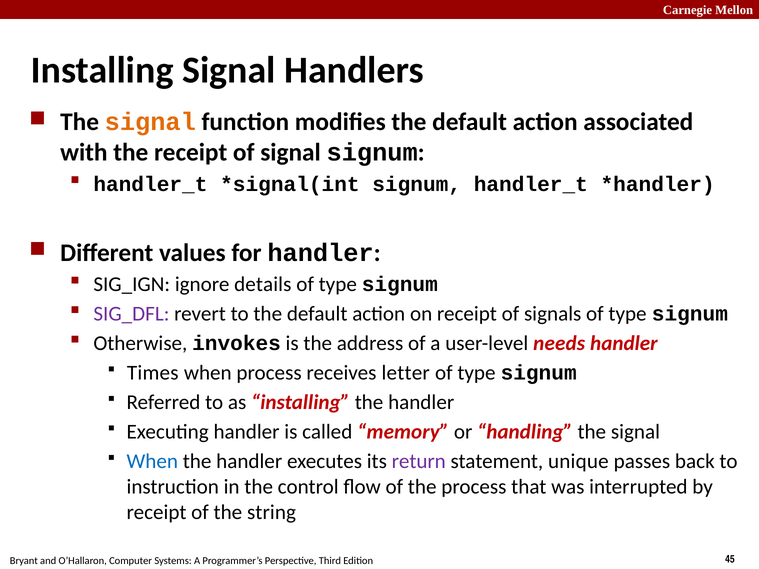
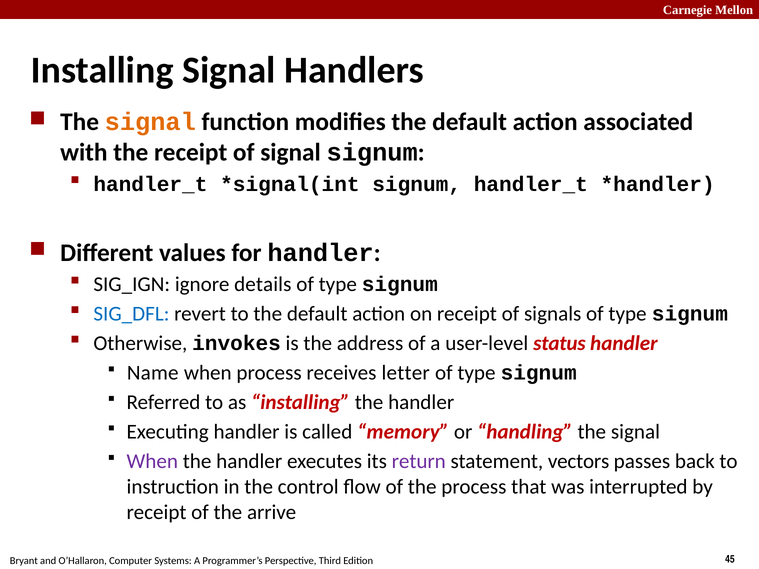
SIG_DFL colour: purple -> blue (131, 314)
needs: needs -> status (559, 344)
Times: Times -> Name (153, 373)
When colour: blue -> purple (152, 462)
unique: unique -> vectors (579, 462)
string: string -> arrive (272, 512)
